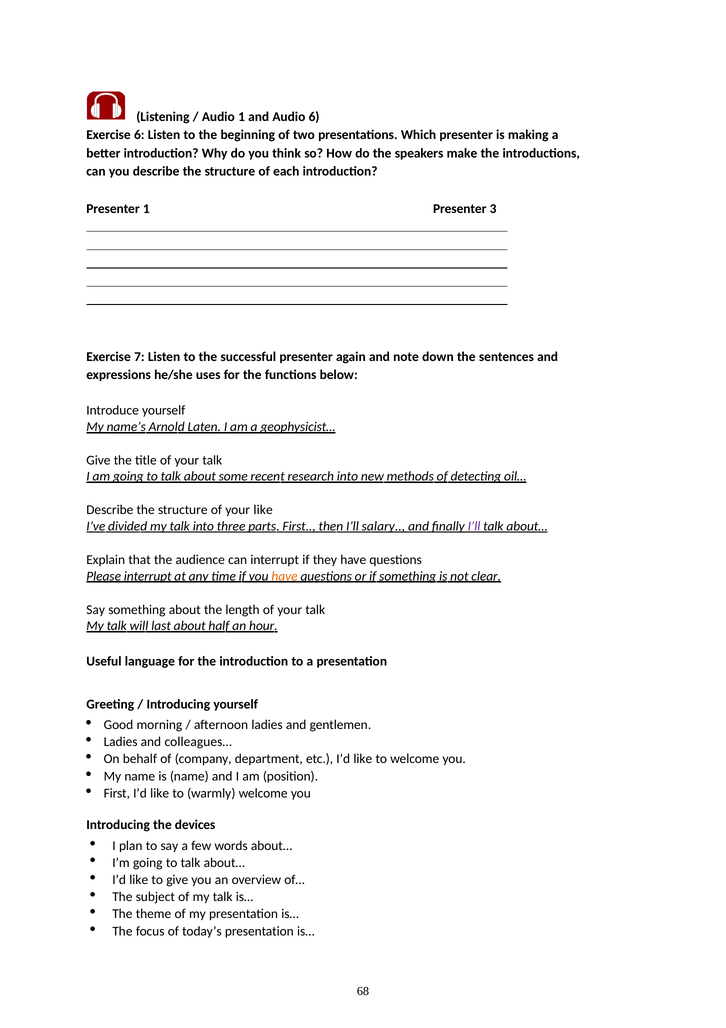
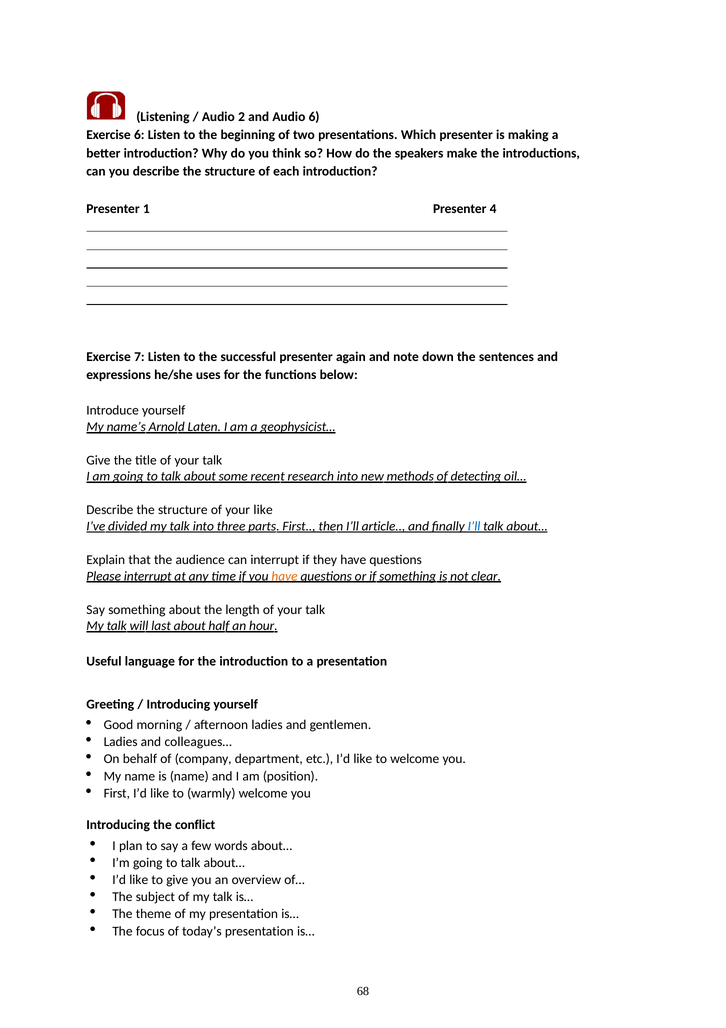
Audio 1: 1 -> 2 (242, 117)
3: 3 -> 4 (493, 209)
salary: salary -> article (384, 526)
I’ll colour: purple -> blue (474, 526)
devices: devices -> conflict (195, 825)
